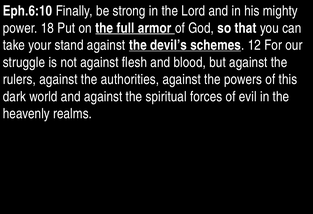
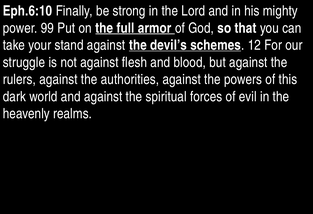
18: 18 -> 99 (47, 28)
